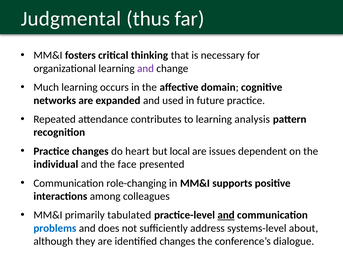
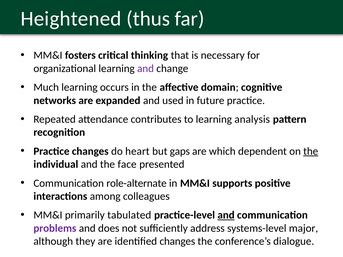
Judgmental: Judgmental -> Heightened (71, 19)
local: local -> gaps (180, 151)
issues: issues -> which (222, 151)
the underline: none -> present (311, 151)
role-changing: role-changing -> role-alternate (137, 183)
problems colour: blue -> purple (55, 228)
about: about -> major (304, 228)
